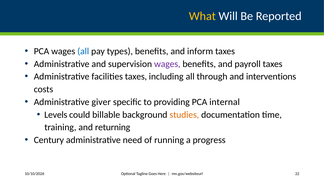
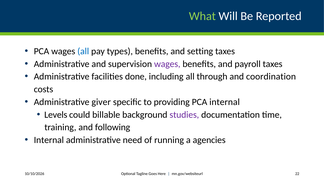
What colour: yellow -> light green (202, 16)
inform: inform -> setting (200, 51)
facilities taxes: taxes -> done (136, 77)
interventions: interventions -> coordination (271, 77)
studies colour: orange -> purple (184, 115)
returning: returning -> following (113, 128)
Century: Century -> Internal (49, 140)
progress: progress -> agencies (209, 140)
